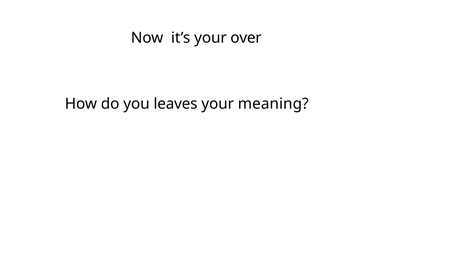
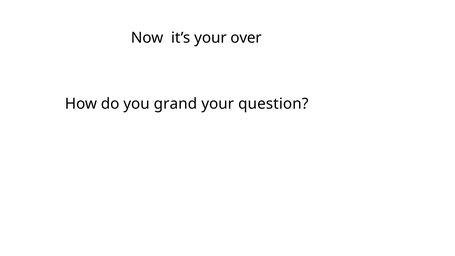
leaves: leaves -> grand (175, 104)
meaning: meaning -> question (273, 104)
